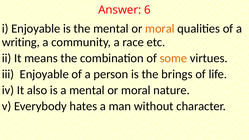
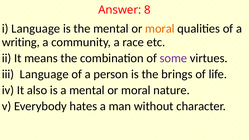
6: 6 -> 8 (147, 10)
i Enjoyable: Enjoyable -> Language (36, 29)
some colour: orange -> purple (173, 58)
iii Enjoyable: Enjoyable -> Language (44, 74)
